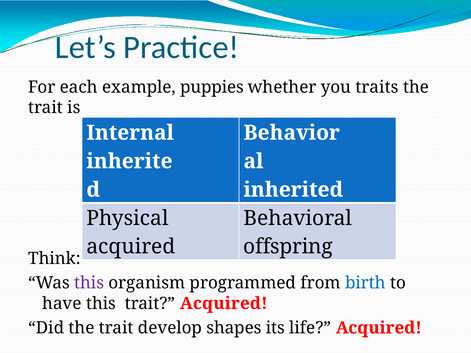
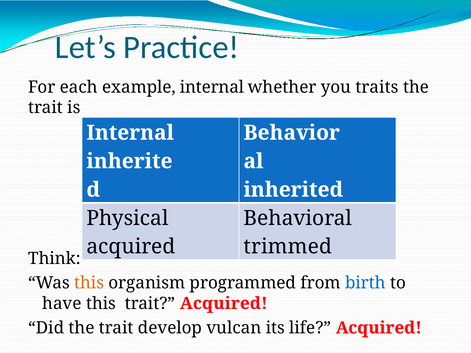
example puppies: puppies -> internal (212, 87)
offspring: offspring -> trimmed (288, 247)
this colour: purple -> orange (89, 283)
shapes: shapes -> vulcan (234, 328)
